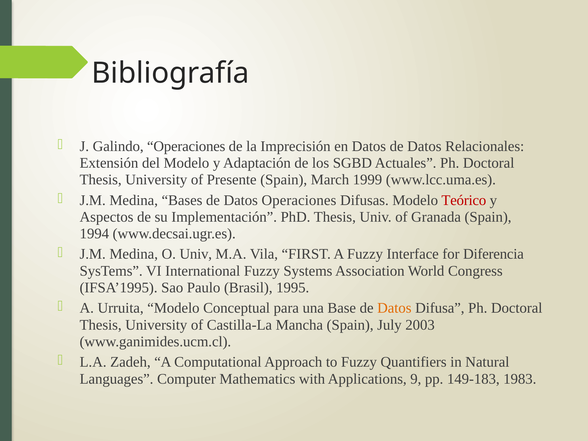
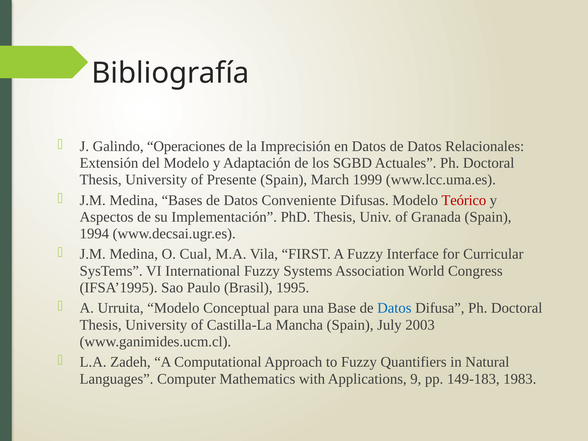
Datos Operaciones: Operaciones -> Conveniente (299, 200)
O Univ: Univ -> Cual (196, 254)
Diferencia: Diferencia -> Curricular (493, 254)
Datos colour: orange -> blue (394, 308)
